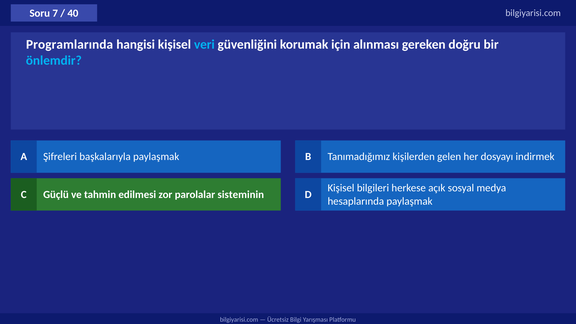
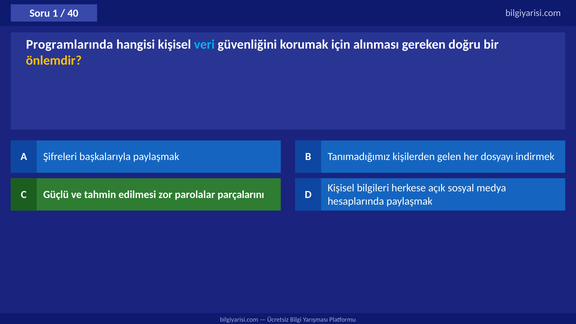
7: 7 -> 1 (55, 13)
önlemdir colour: light blue -> yellow (54, 60)
sisteminin: sisteminin -> parçalarını (241, 195)
